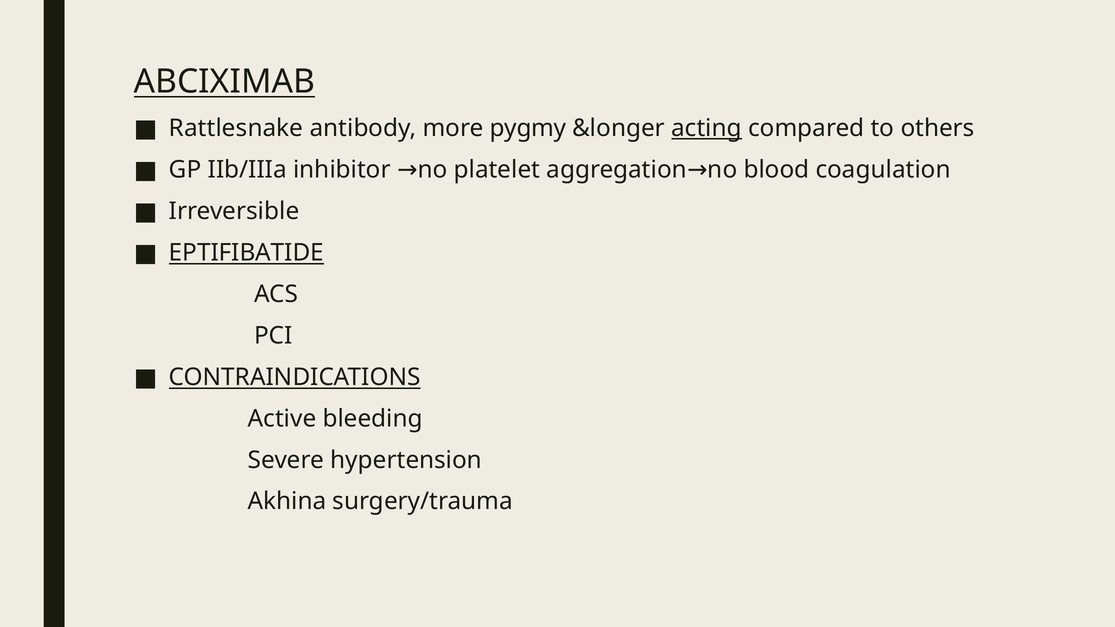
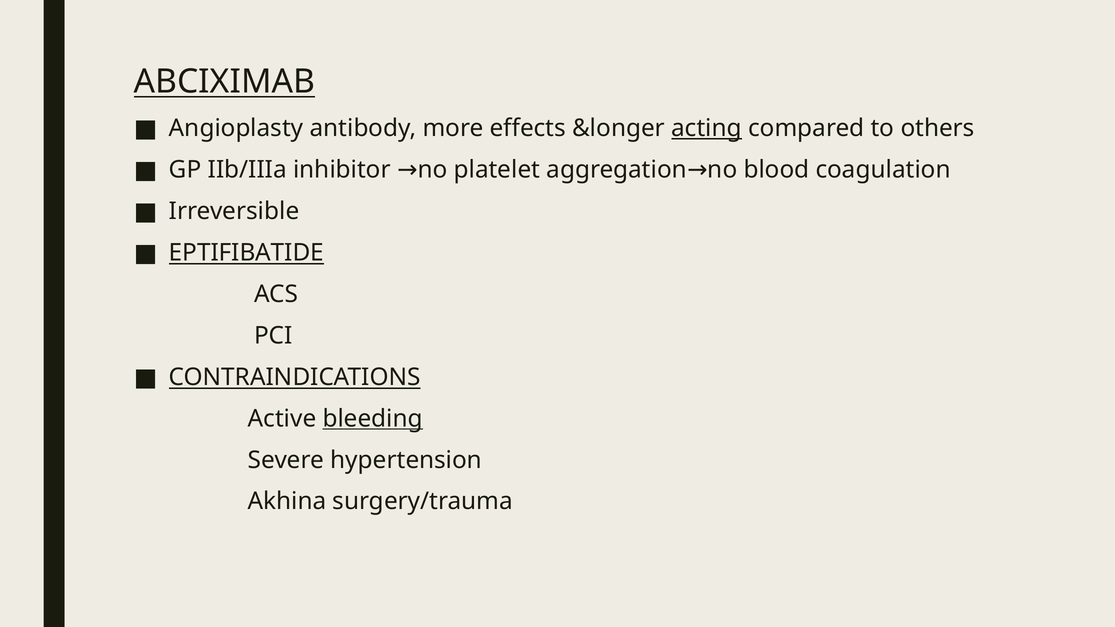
Rattlesnake: Rattlesnake -> Angioplasty (236, 128)
pygmy: pygmy -> effects (528, 128)
bleeding underline: none -> present (373, 419)
